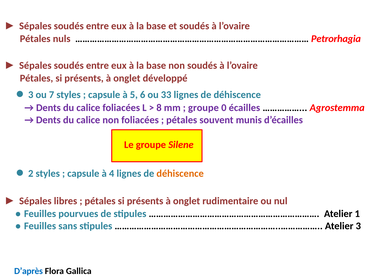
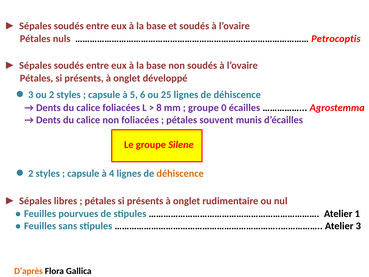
Petrorhagia: Petrorhagia -> Petrocoptis (336, 39)
ou 7: 7 -> 2 (52, 95)
33: 33 -> 25 (166, 95)
D’après colour: blue -> orange (28, 271)
